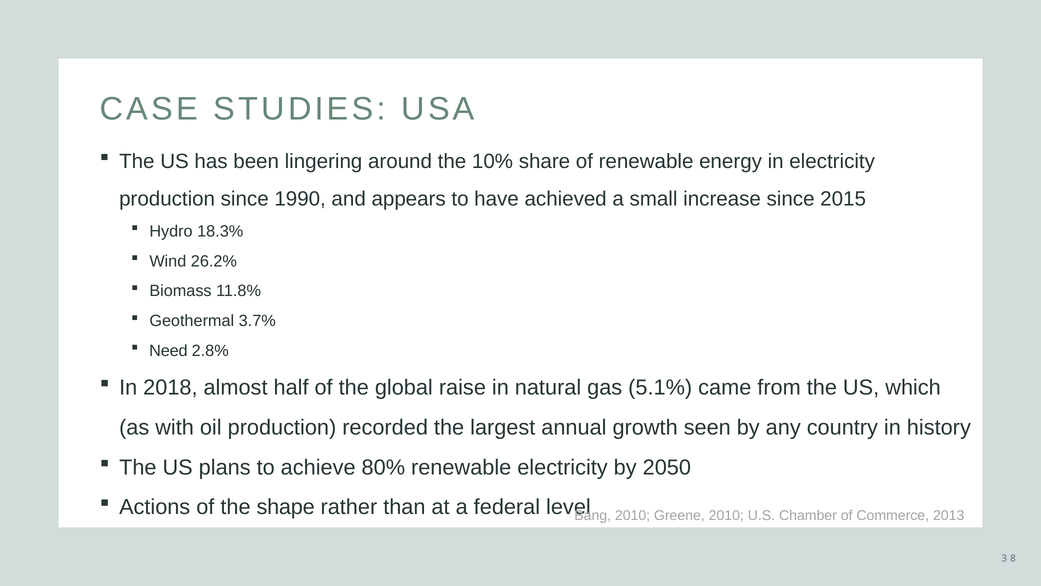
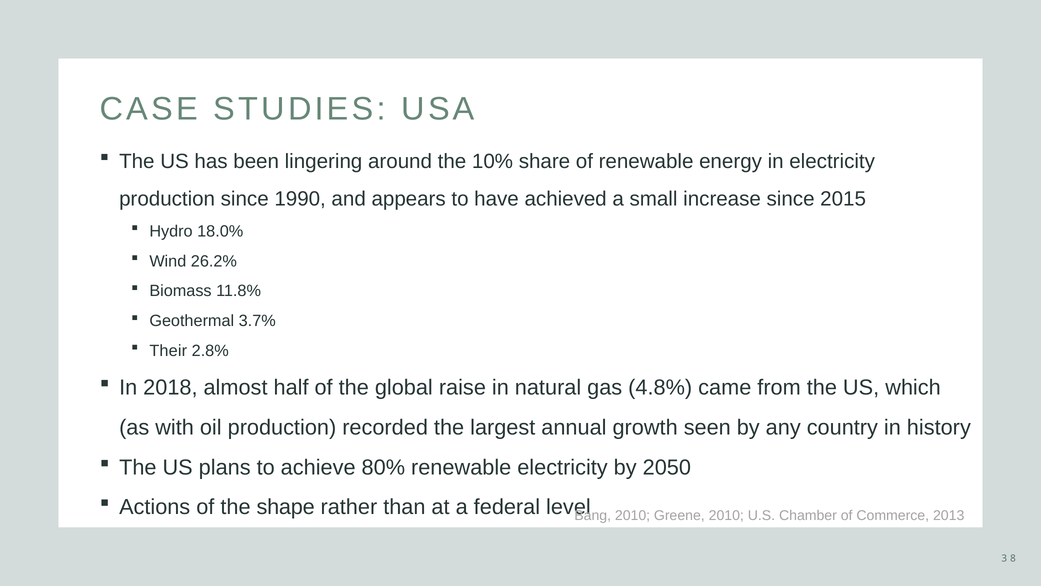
18.3%: 18.3% -> 18.0% (220, 231)
Need: Need -> Their (168, 351)
5.1%: 5.1% -> 4.8% (660, 387)
